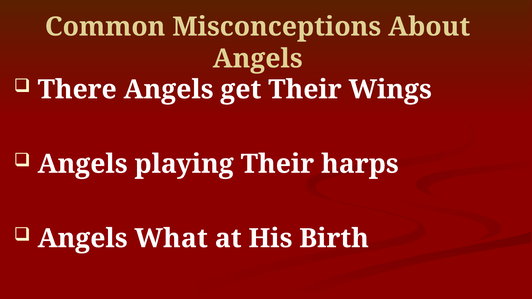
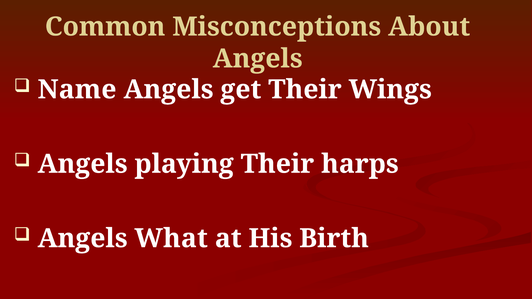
There: There -> Name (77, 90)
